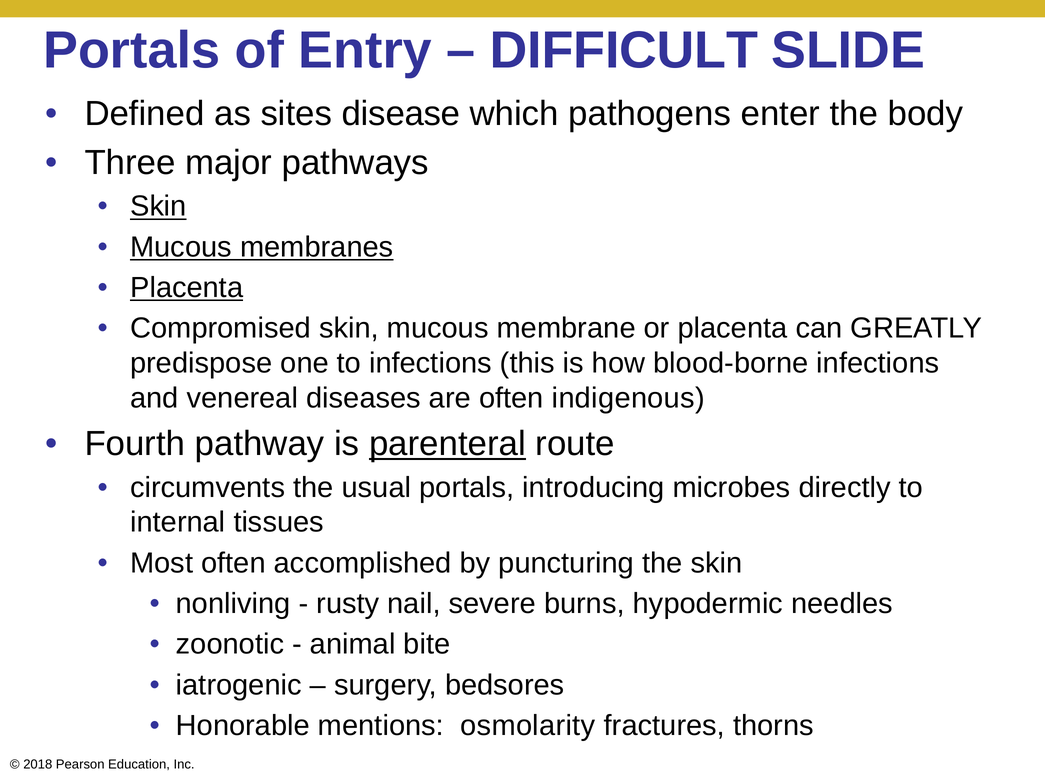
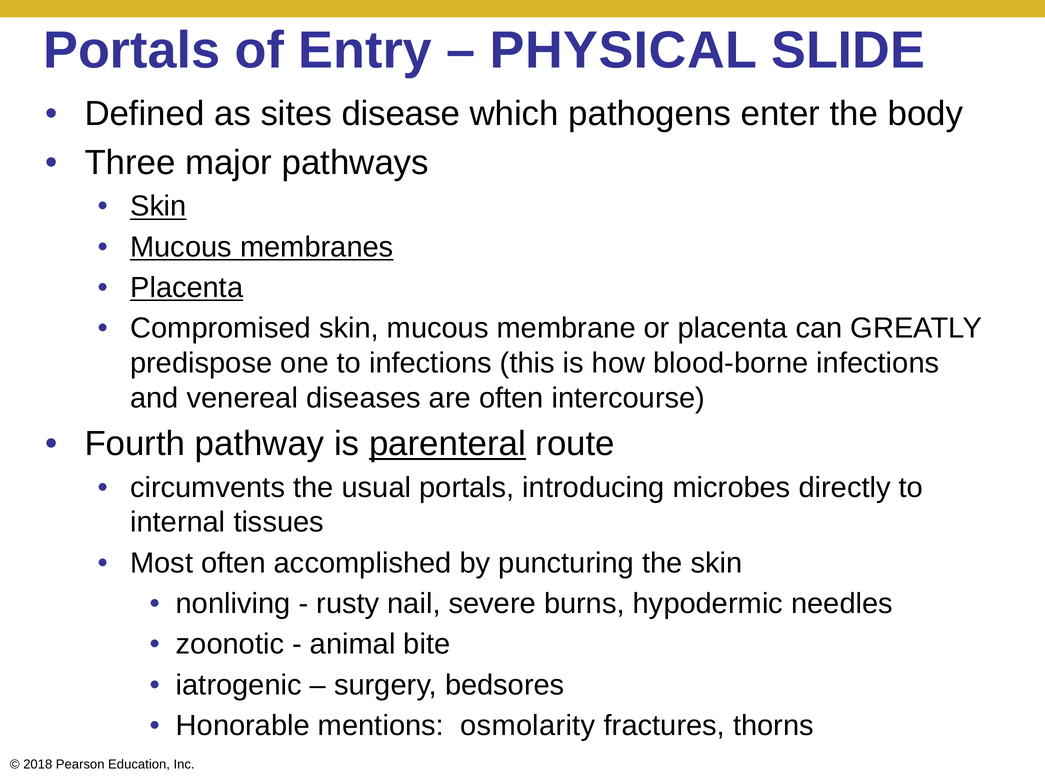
DIFFICULT: DIFFICULT -> PHYSICAL (624, 51)
indigenous: indigenous -> intercourse (628, 398)
